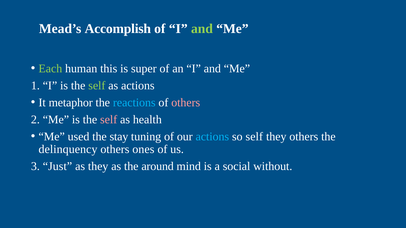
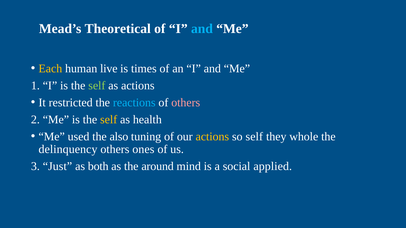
Accomplish: Accomplish -> Theoretical (118, 29)
and colour: light green -> light blue (202, 29)
Each colour: light green -> yellow (50, 69)
this: this -> live (109, 69)
super: super -> times (144, 69)
metaphor: metaphor -> restricted (71, 103)
self colour: pink -> yellow (109, 120)
stay: stay -> also (119, 137)
actions colour: light blue -> yellow (212, 137)
they others: others -> whole (304, 137)
as they: they -> both (98, 167)
without: without -> applied (273, 167)
